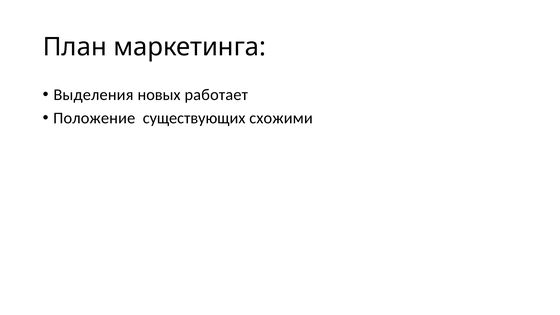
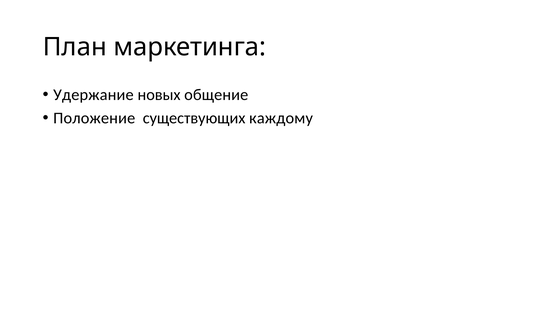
Выделения: Выделения -> Удержание (93, 95)
работает: работает -> общение (216, 95)
схожими: схожими -> каждому (281, 118)
